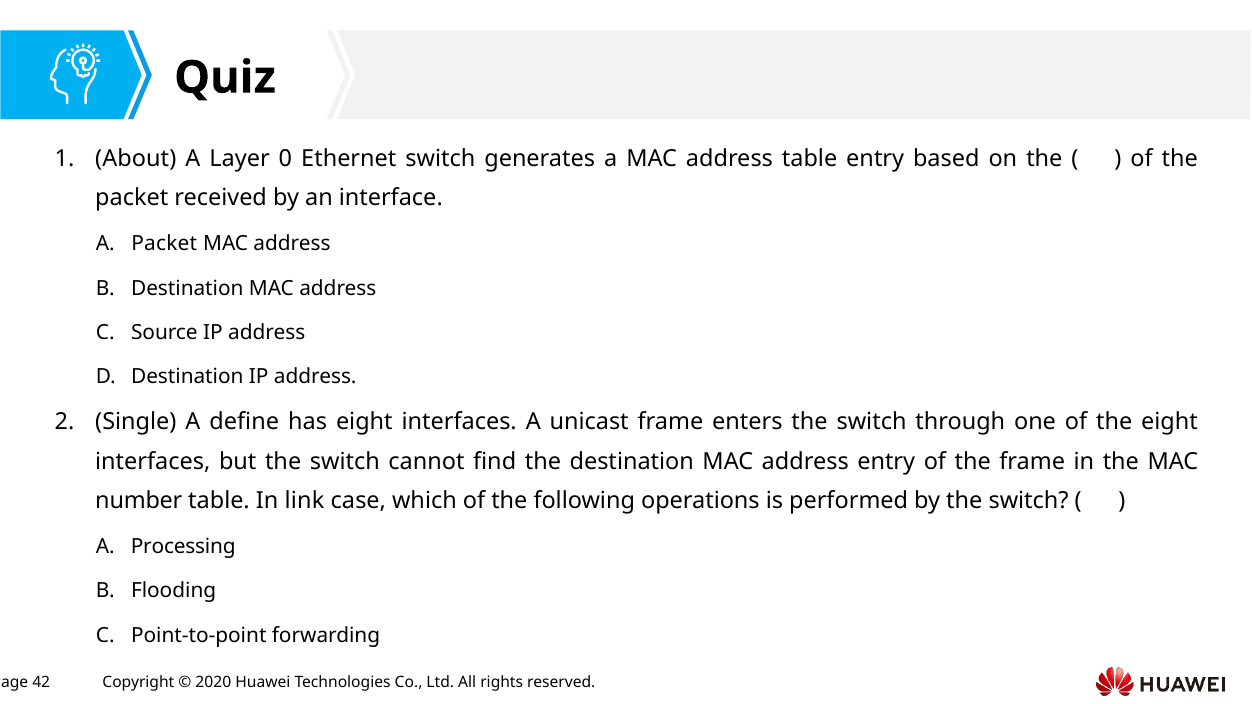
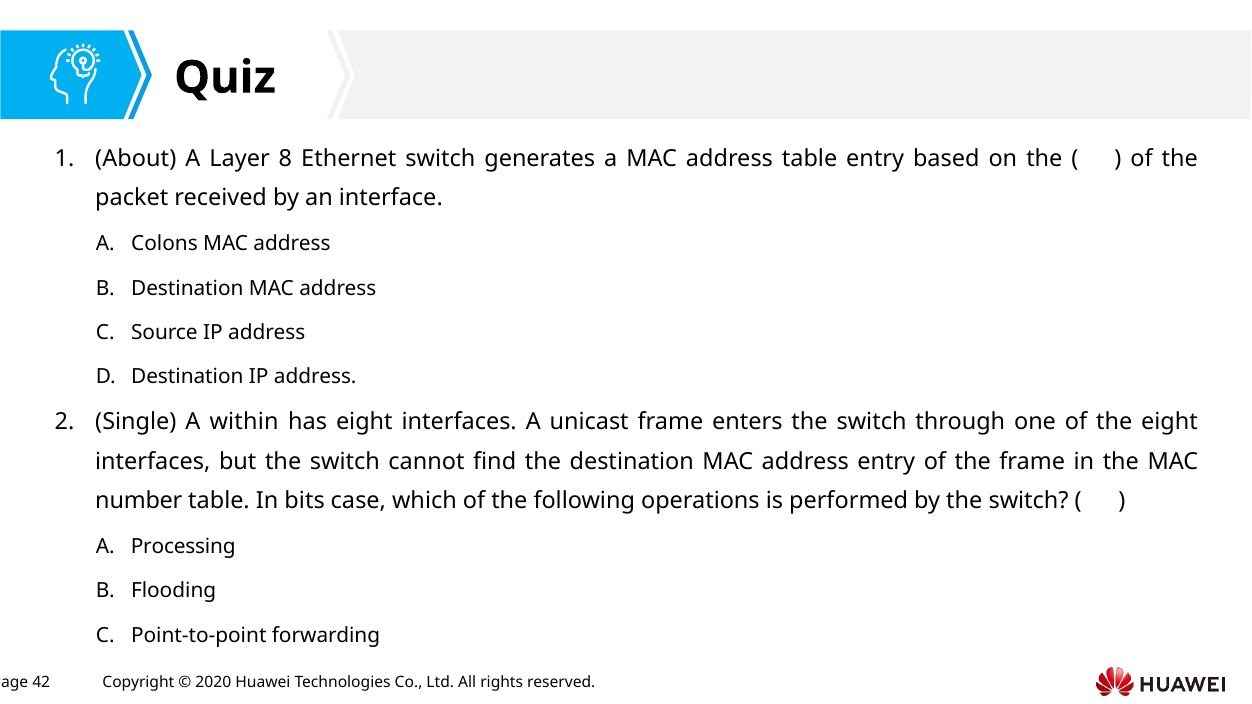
0: 0 -> 8 (285, 159)
A Packet: Packet -> Colons (164, 244)
define: define -> within (244, 422)
link: link -> bits (305, 501)
